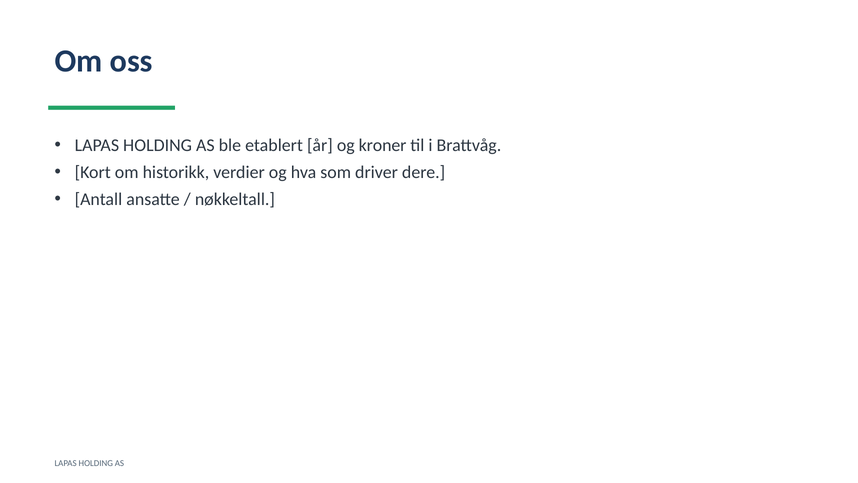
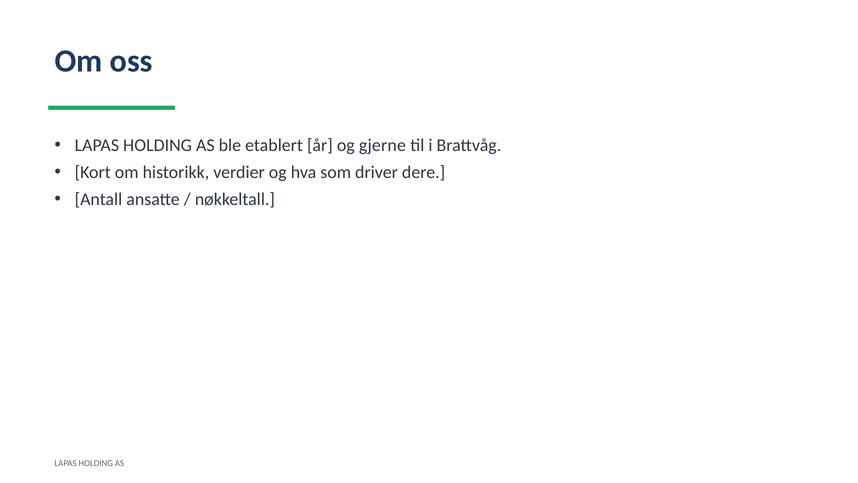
kroner: kroner -> gjerne (382, 145)
